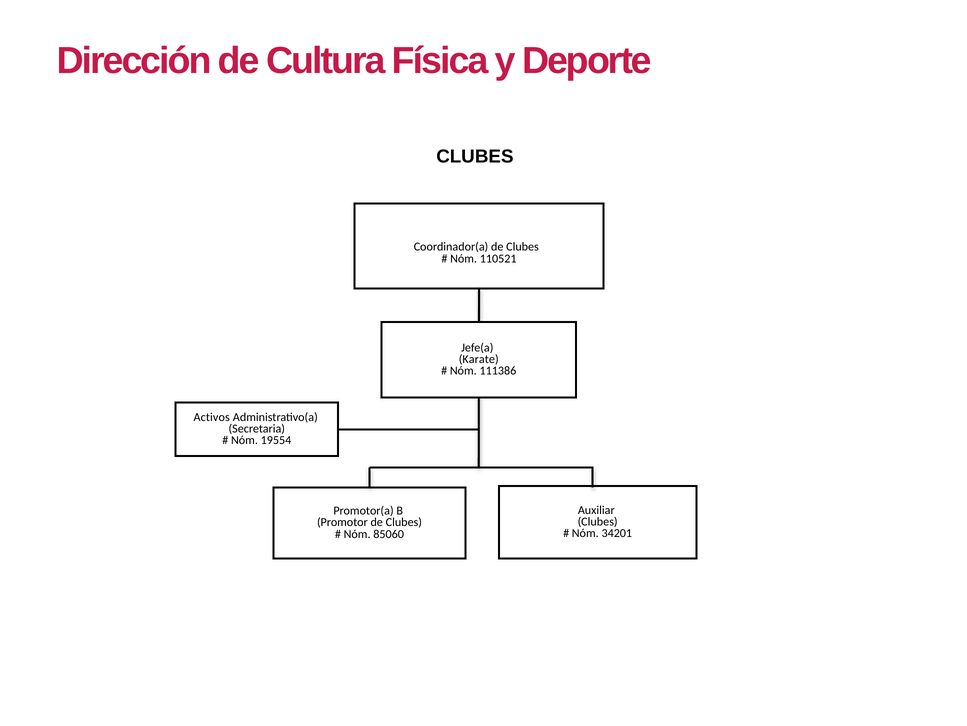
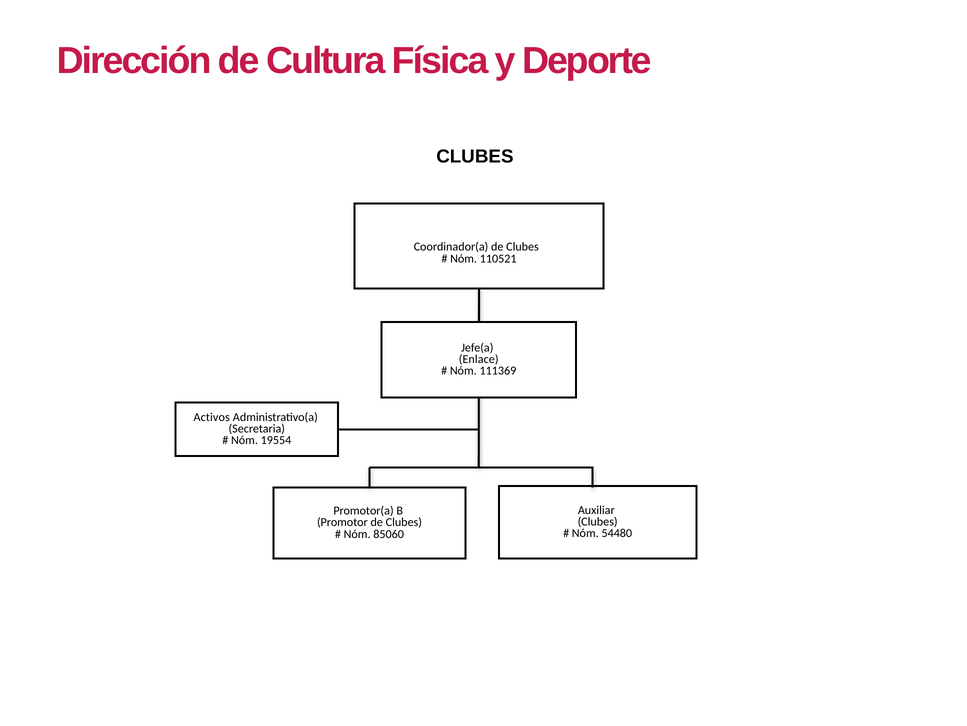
Karate: Karate -> Enlace (479, 359)
111386: 111386 -> 111369 (498, 371)
34201: 34201 -> 54480 (617, 533)
